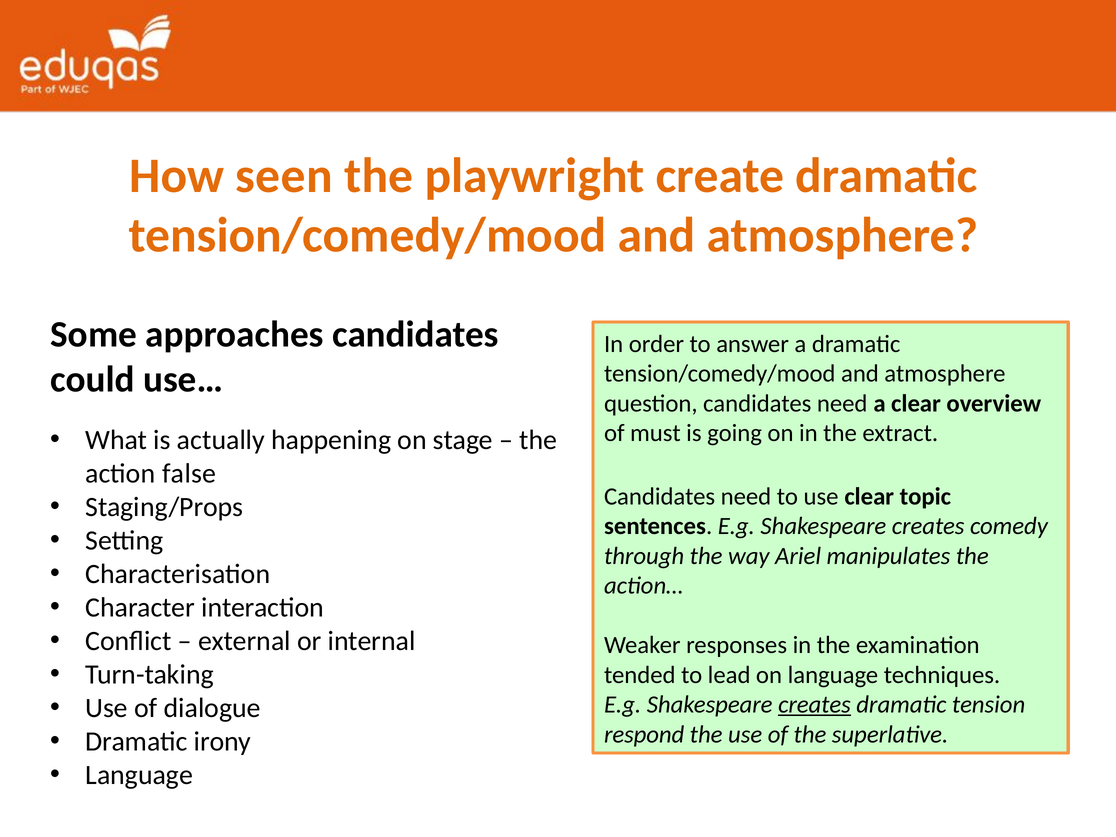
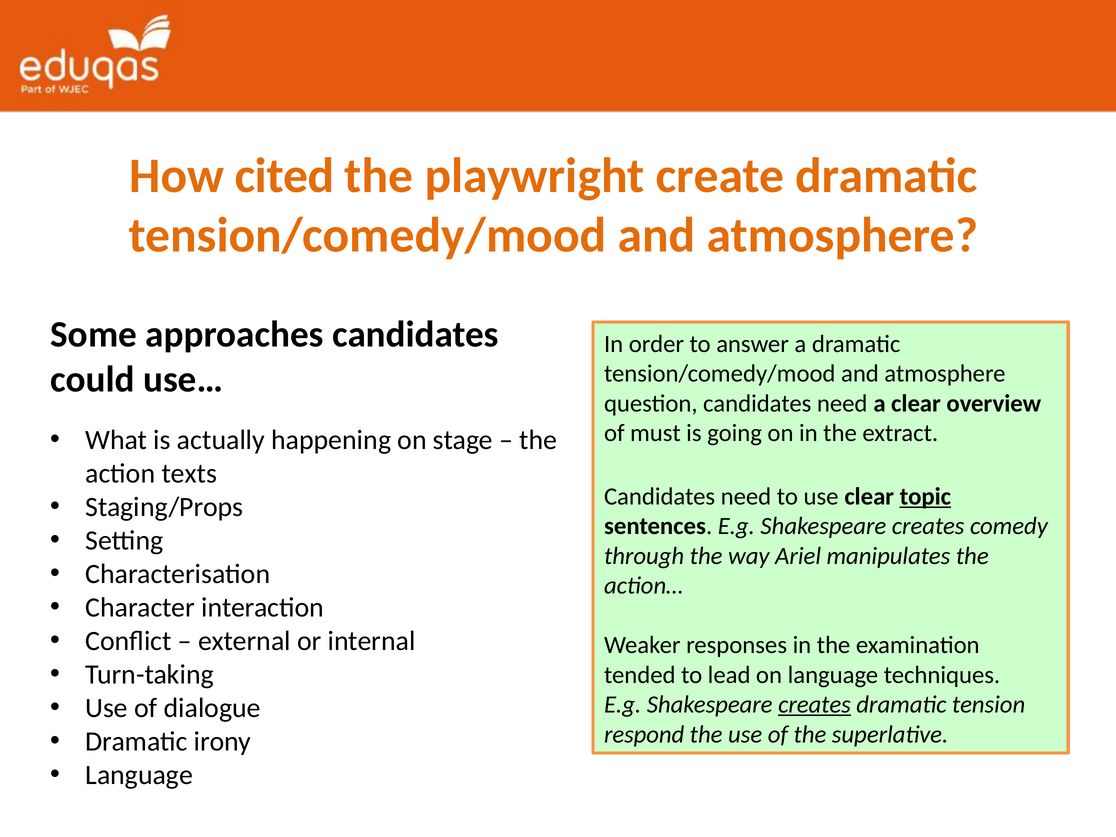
seen: seen -> cited (285, 176)
false: false -> texts (189, 473)
topic underline: none -> present (925, 496)
